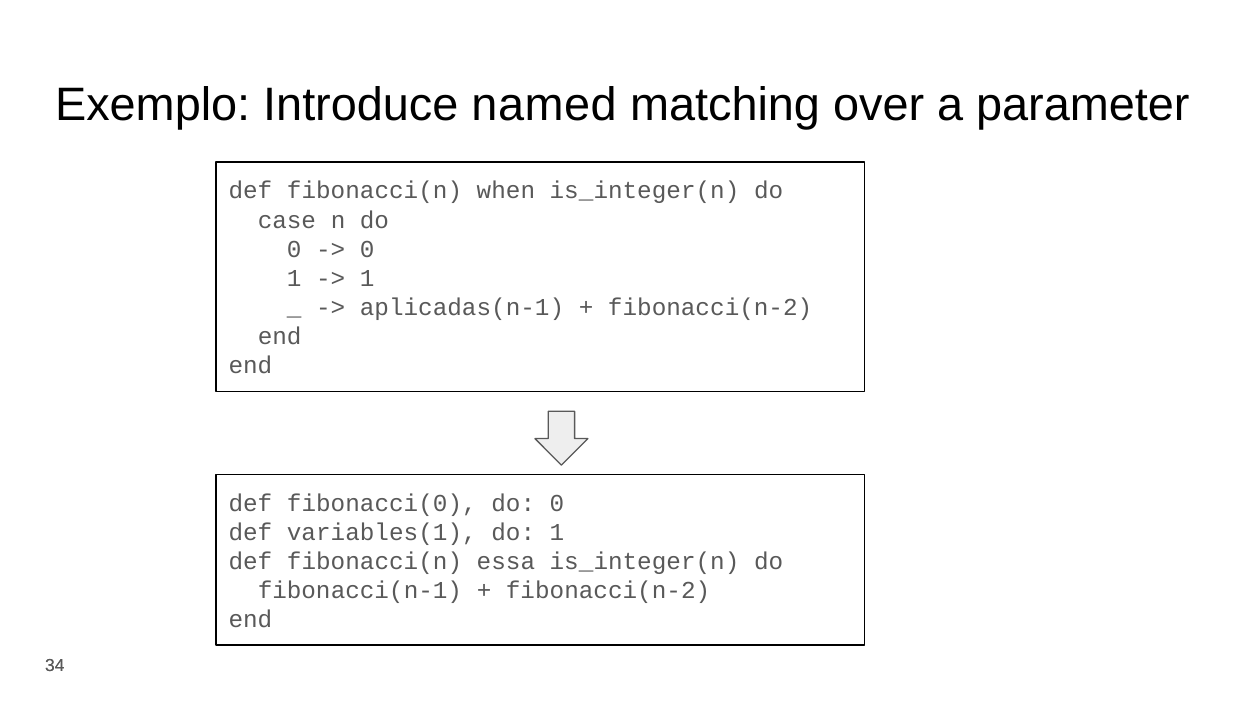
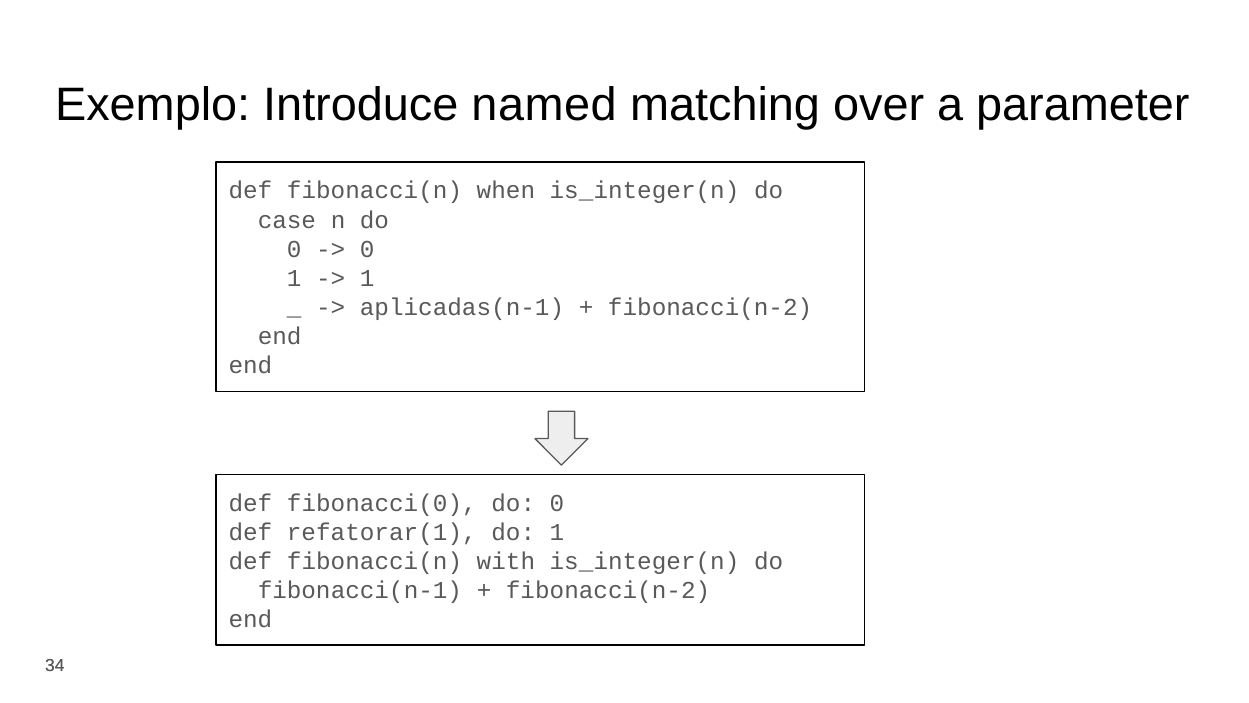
variables(1: variables(1 -> refatorar(1 (382, 532)
essa: essa -> with (506, 561)
